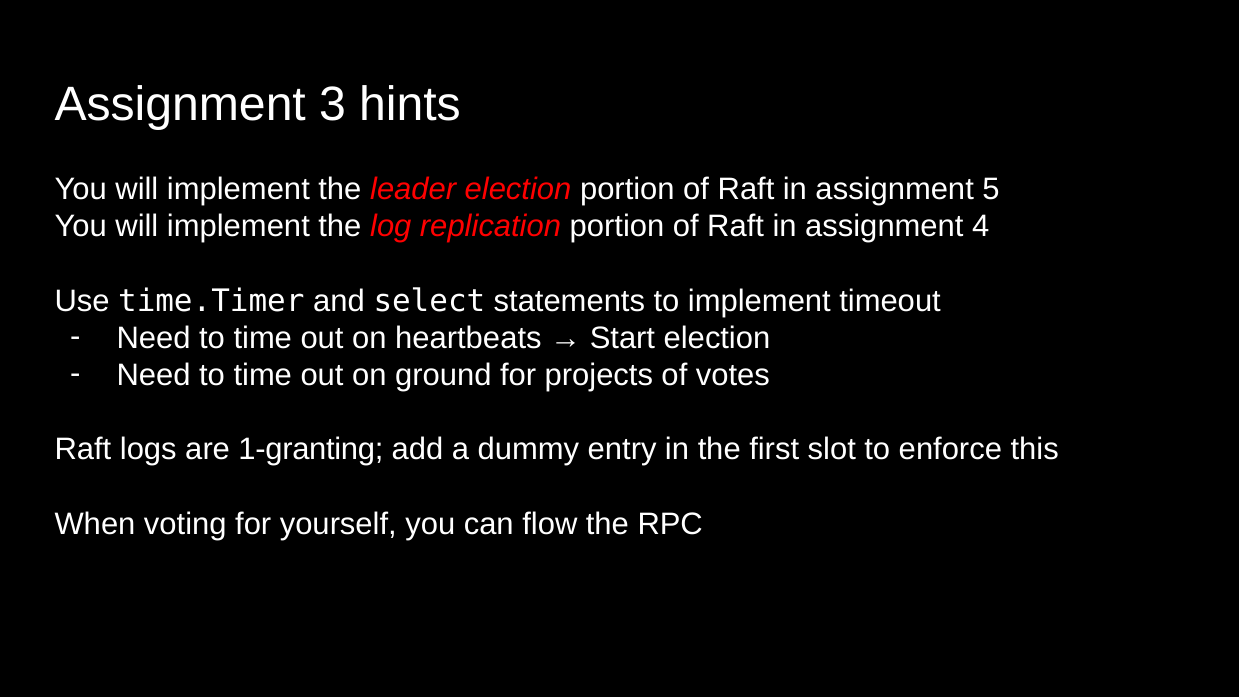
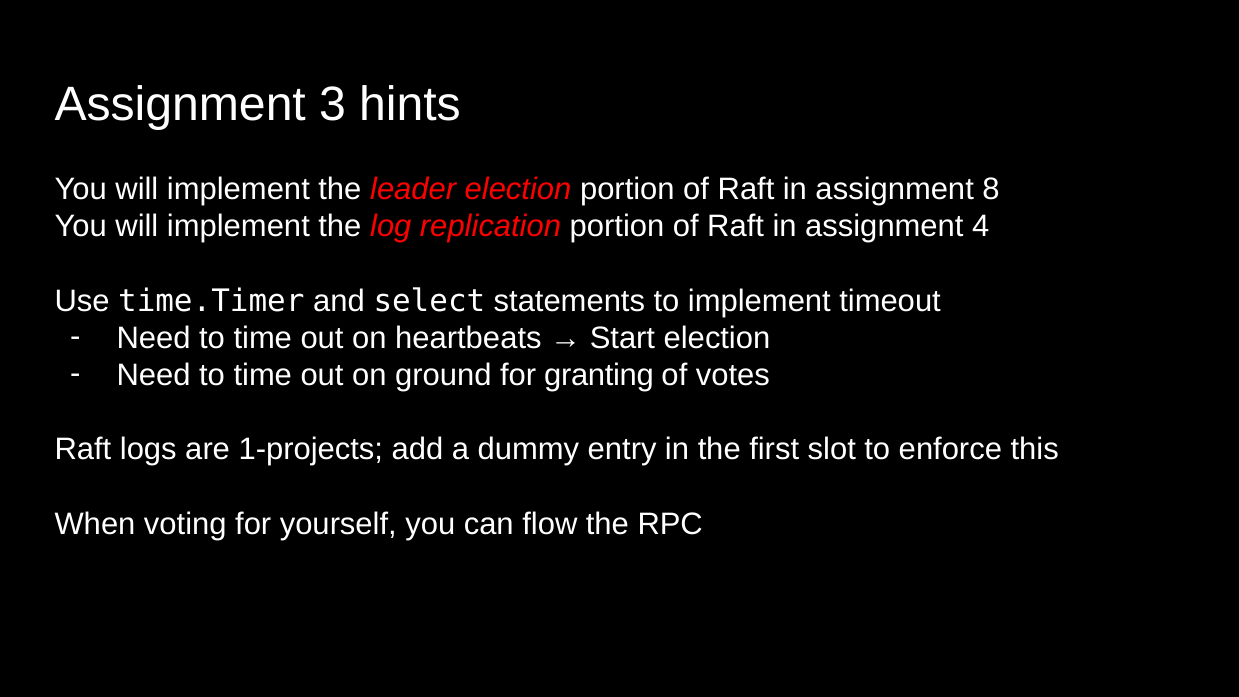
5: 5 -> 8 (991, 189)
projects: projects -> granting (599, 375)
1-granting: 1-granting -> 1-projects (311, 449)
